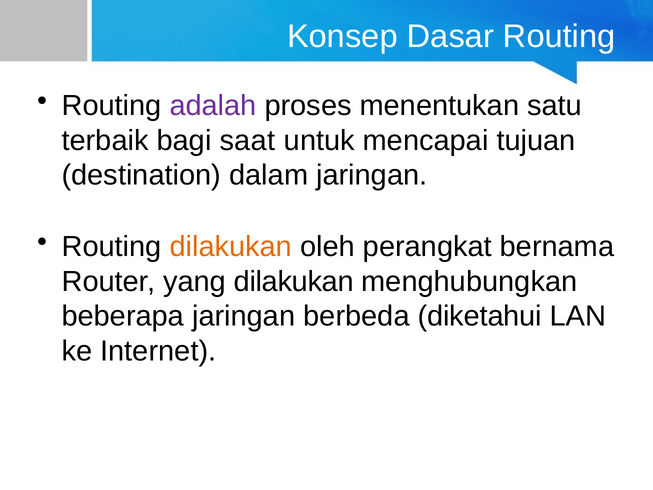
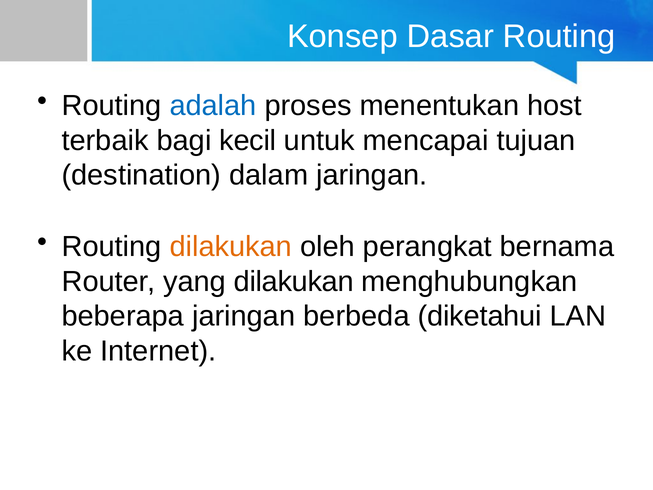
adalah colour: purple -> blue (213, 106)
satu: satu -> host (555, 106)
saat: saat -> kecil (248, 140)
